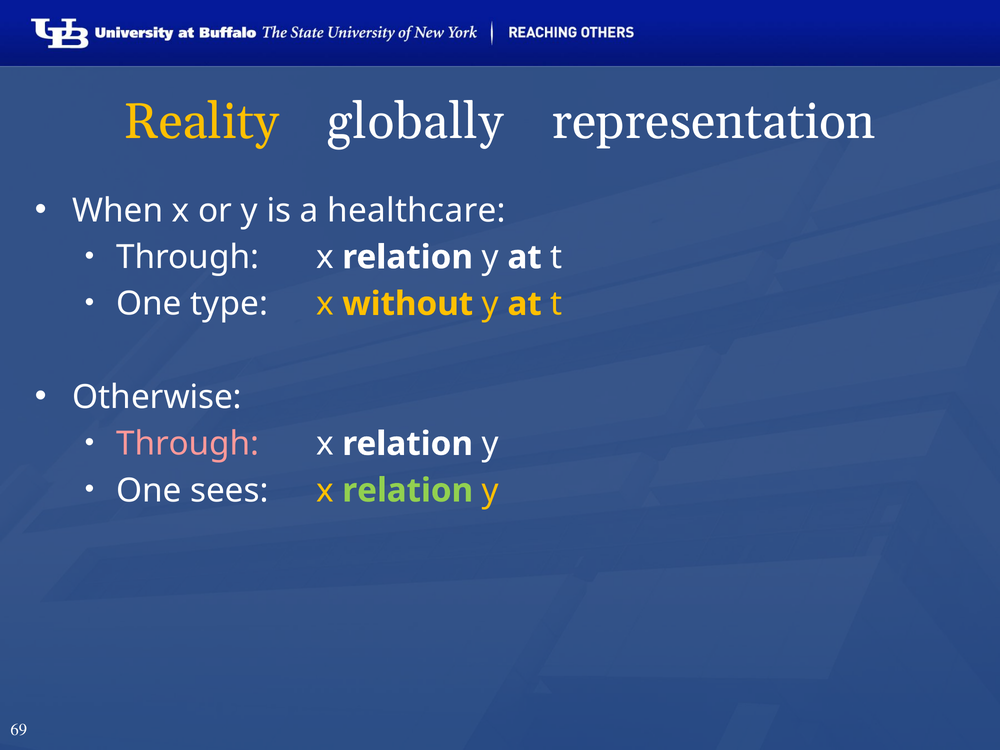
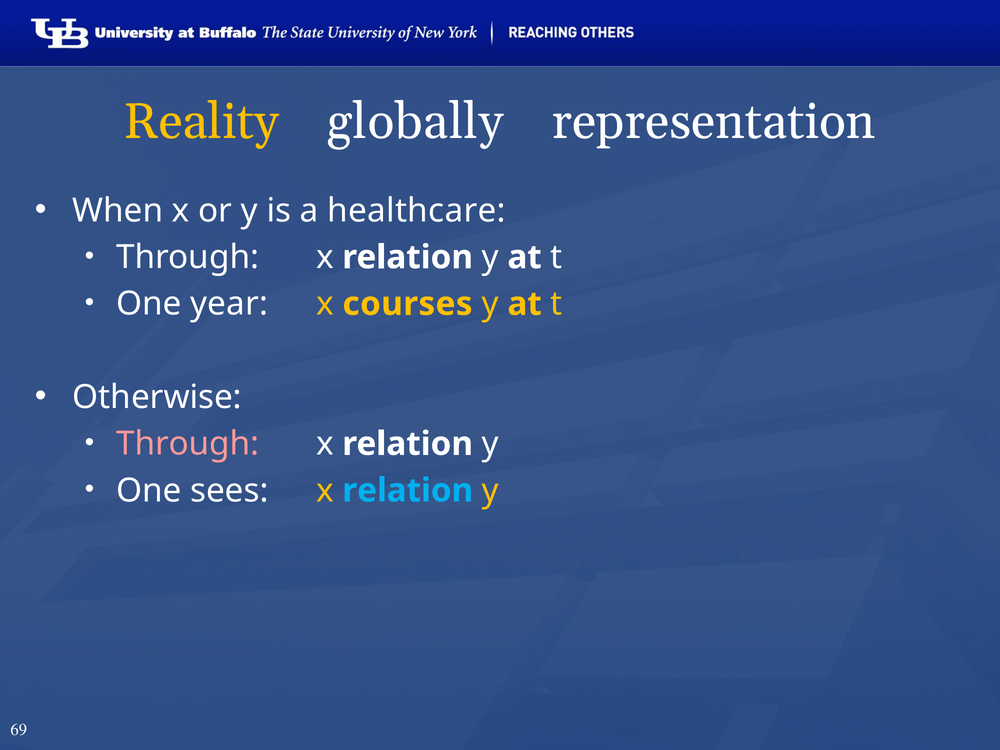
type: type -> year (229, 304)
without: without -> courses (408, 304)
relation colour: light green -> light blue (408, 491)
